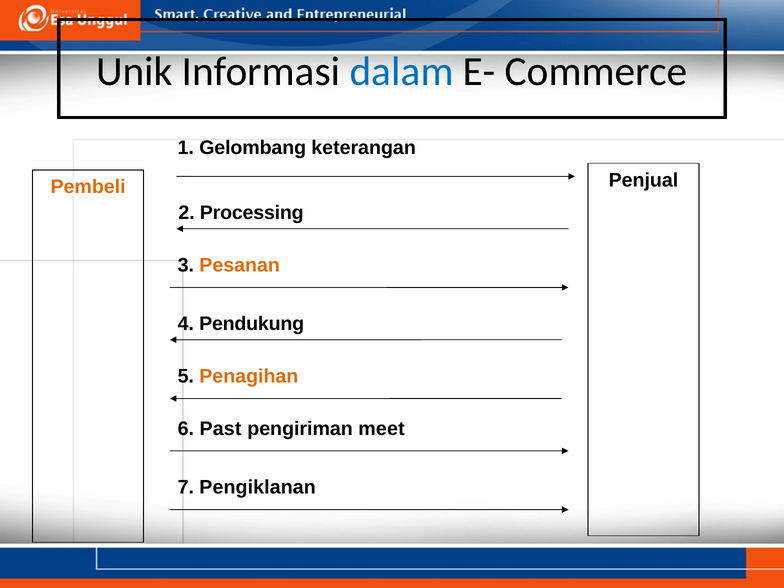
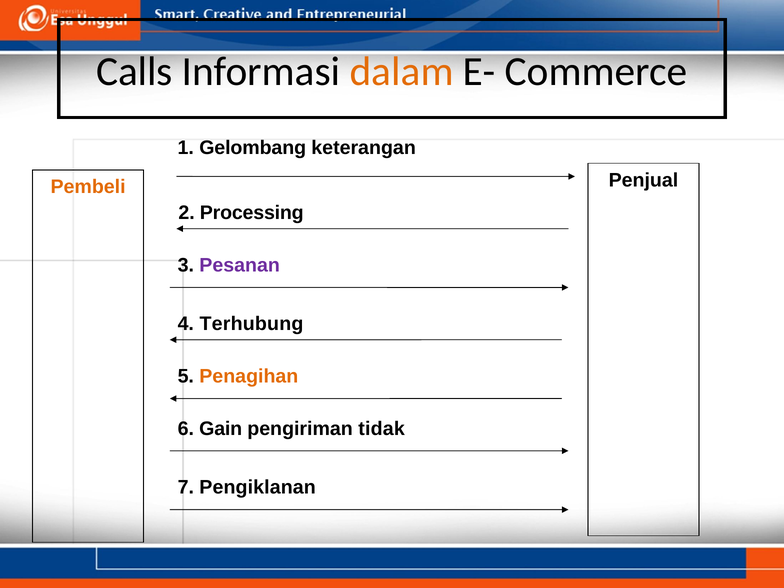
Unik: Unik -> Calls (134, 71)
dalam colour: blue -> orange (402, 71)
Pesanan colour: orange -> purple (240, 265)
Pendukung: Pendukung -> Terhubung (251, 324)
Past: Past -> Gain (221, 429)
meet: meet -> tidak (382, 429)
